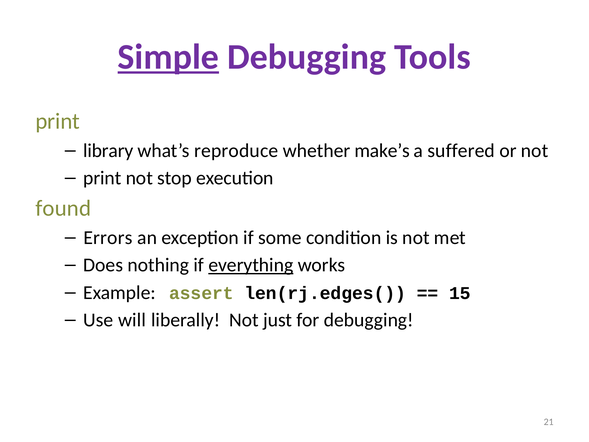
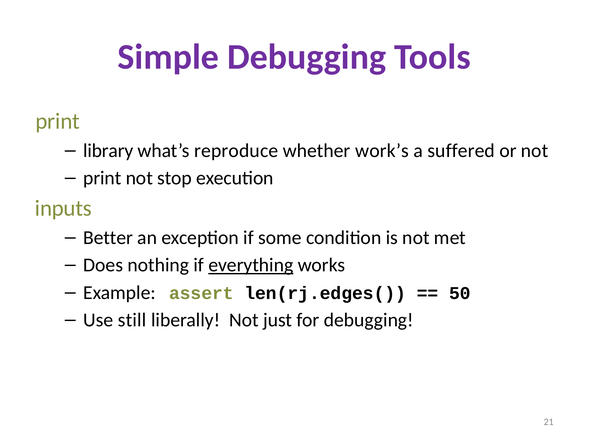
Simple underline: present -> none (168, 57)
make’s: make’s -> work’s (382, 151)
found: found -> inputs (63, 208)
Errors: Errors -> Better (108, 238)
15: 15 -> 50 (460, 293)
will: will -> still (132, 320)
